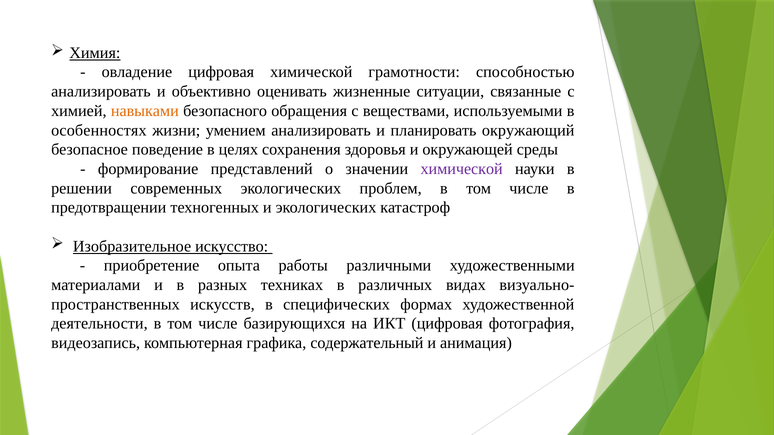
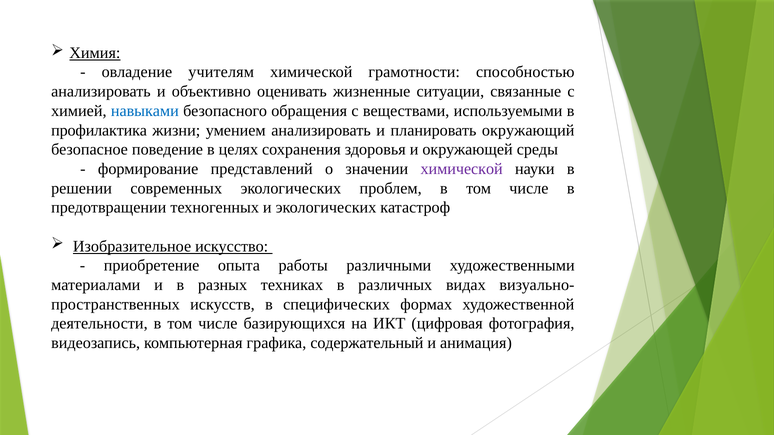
овладение цифровая: цифровая -> учителям (221, 72)
навыками colour: orange -> blue (145, 111)
особенностях: особенностях -> профилактика (99, 130)
